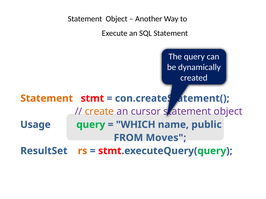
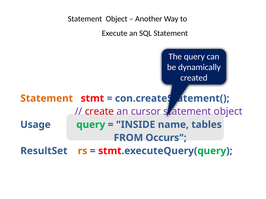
create colour: orange -> red (99, 112)
WHICH: WHICH -> INSIDE (136, 125)
public: public -> tables (207, 125)
Moves: Moves -> Occurs (166, 138)
